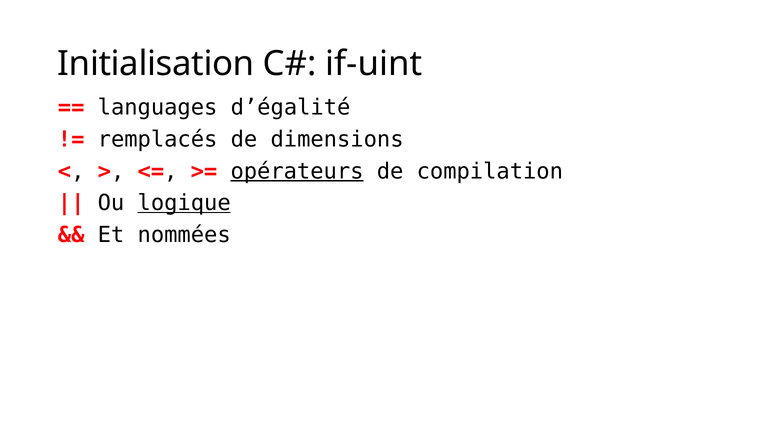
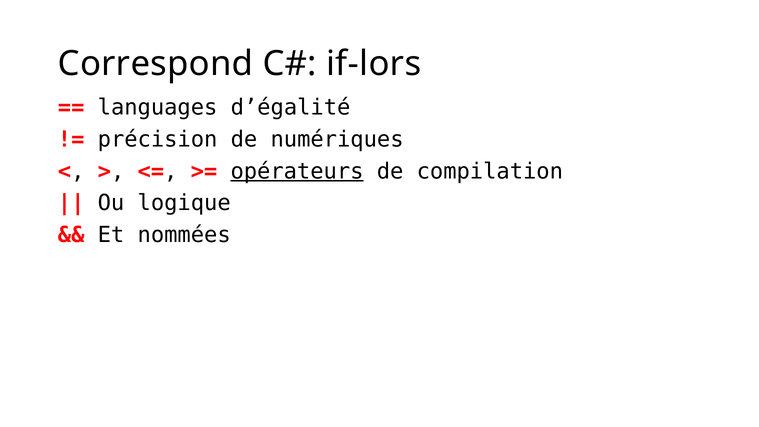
Initialisation: Initialisation -> Correspond (156, 64)
if-uint: if-uint -> if-lors (374, 64)
remplacés: remplacés -> précision (158, 139)
dimensions: dimensions -> numériques (337, 139)
logique underline: present -> none (184, 203)
